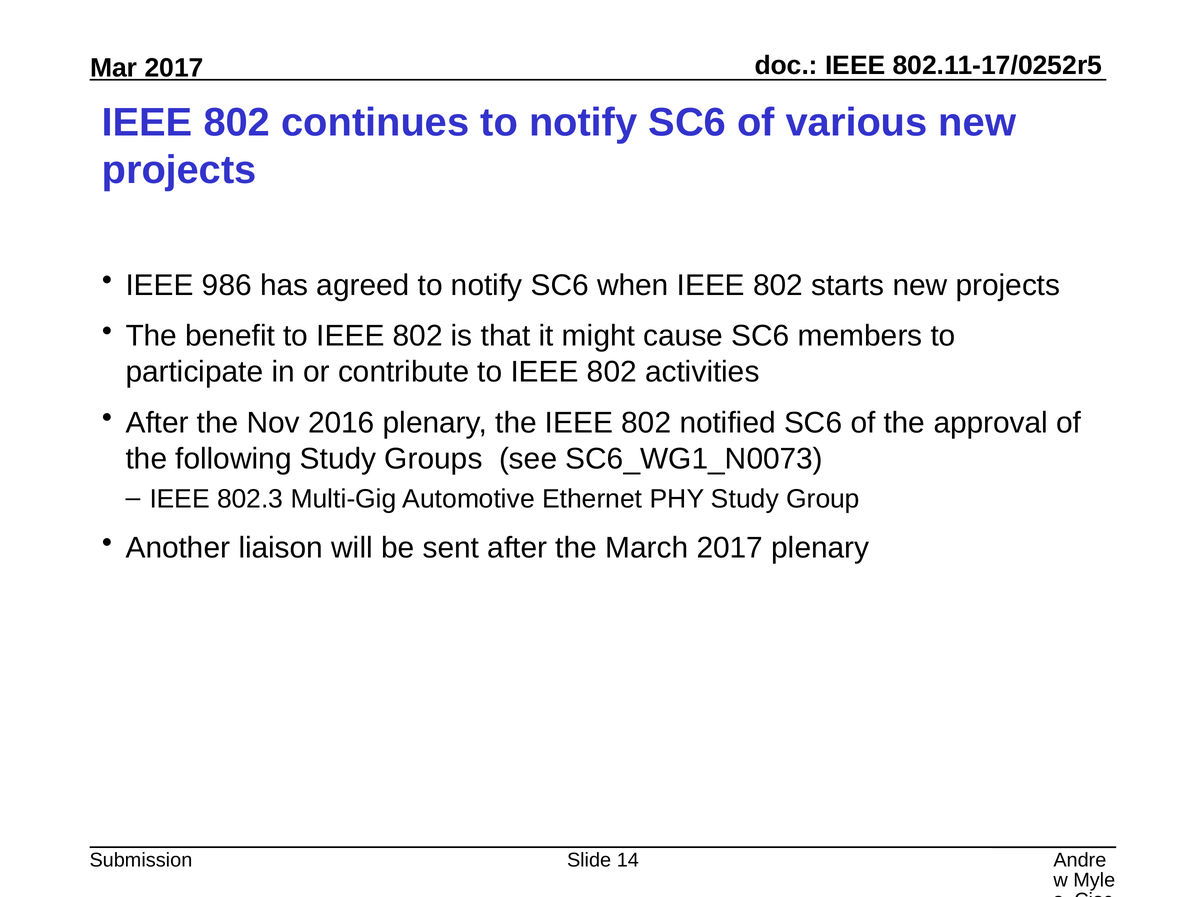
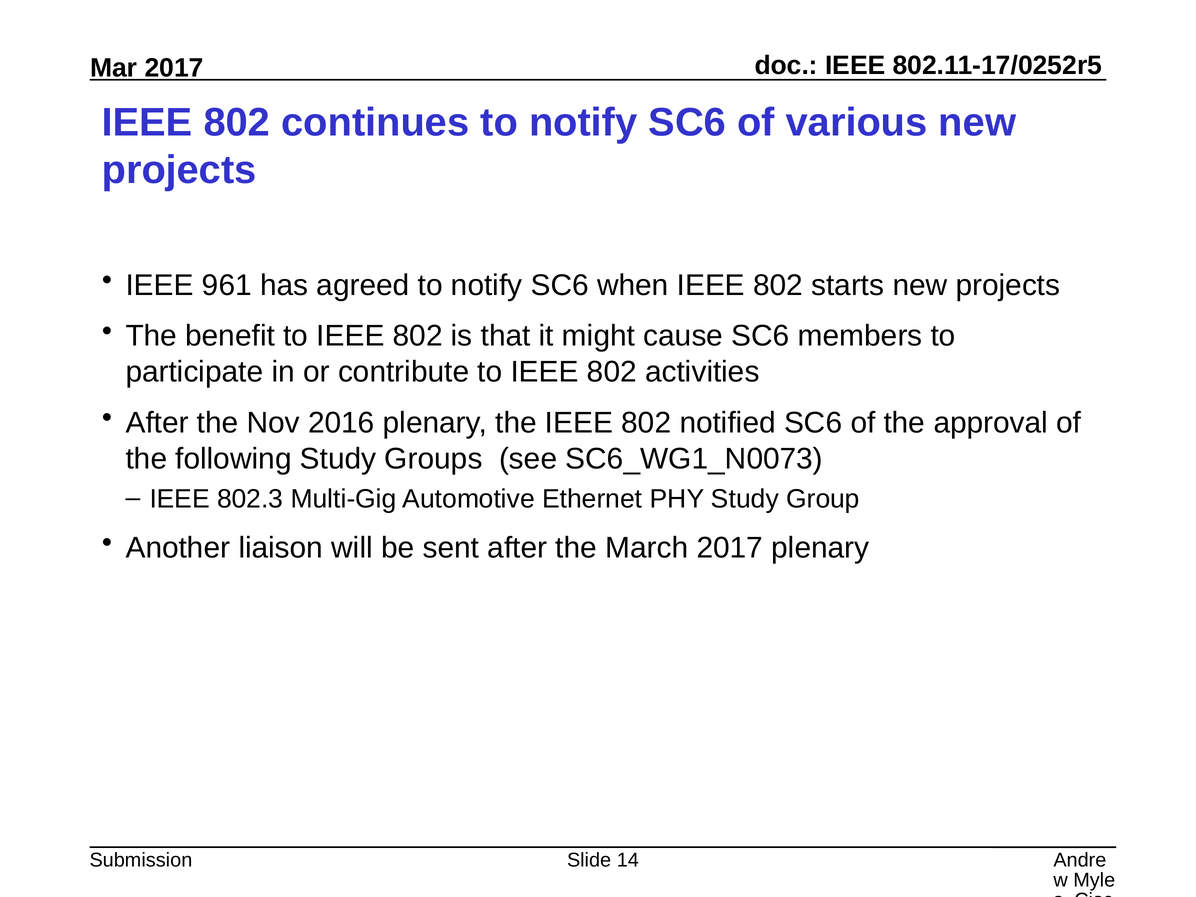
986: 986 -> 961 (227, 285)
